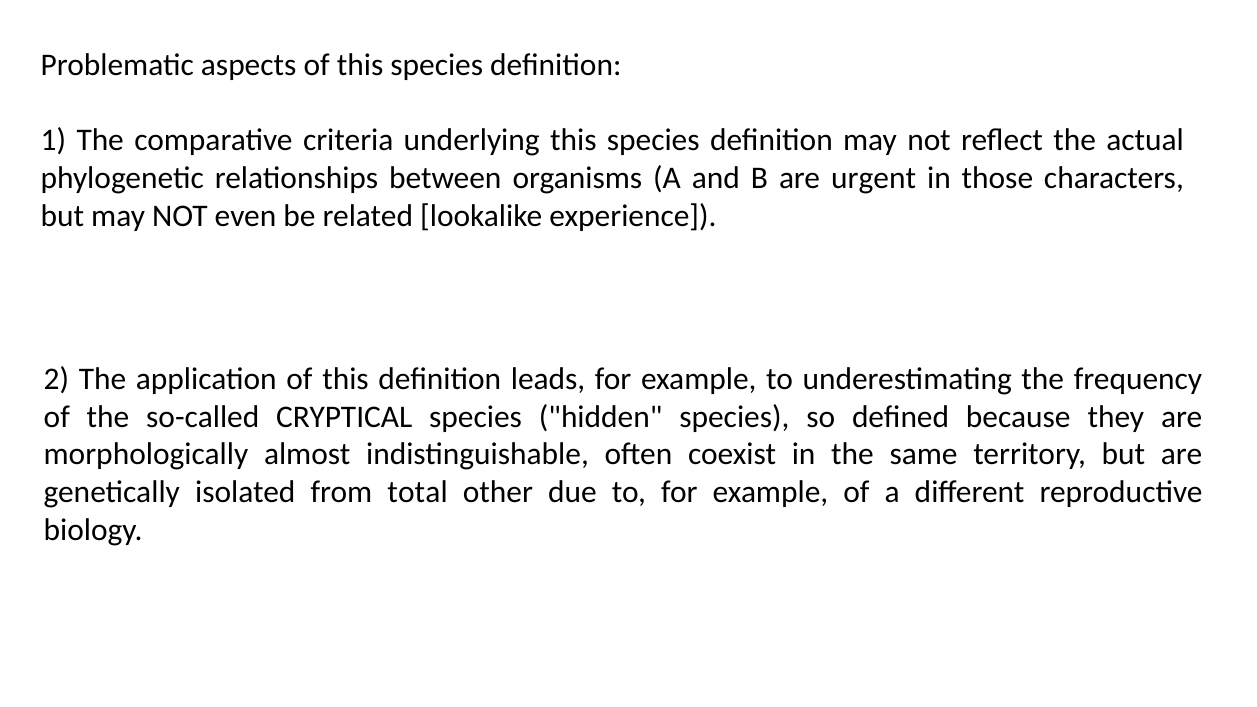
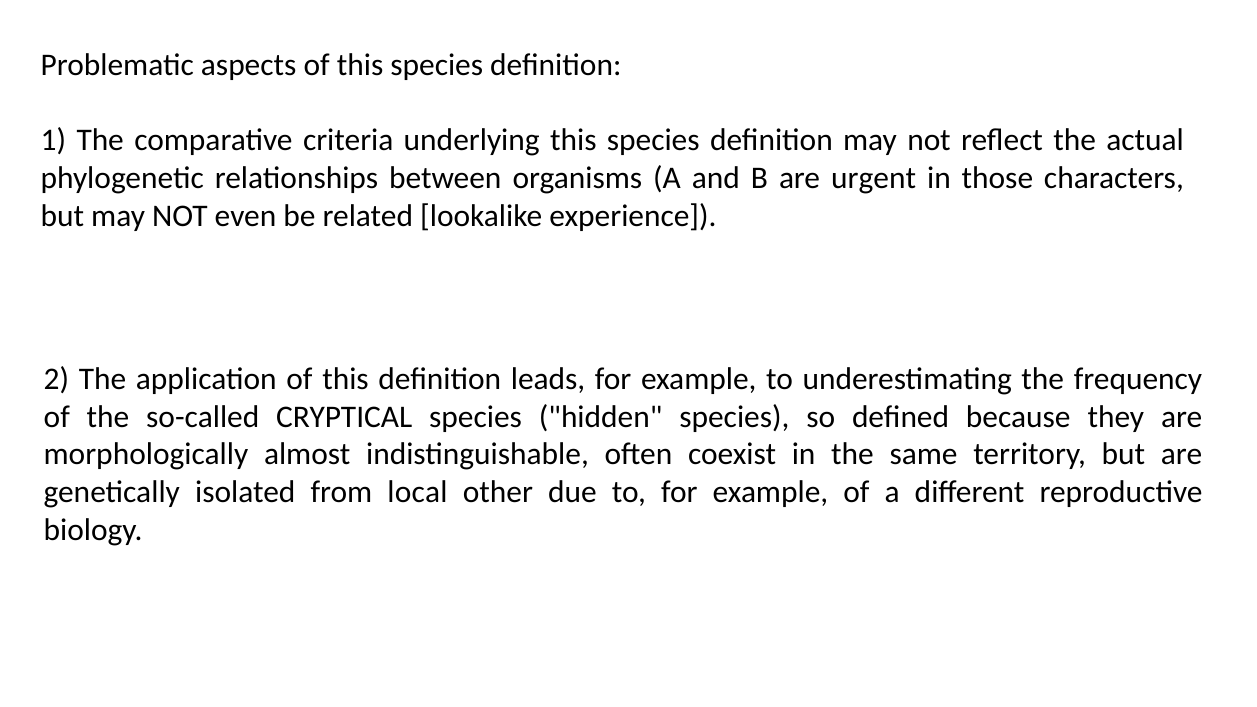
total: total -> local (418, 492)
